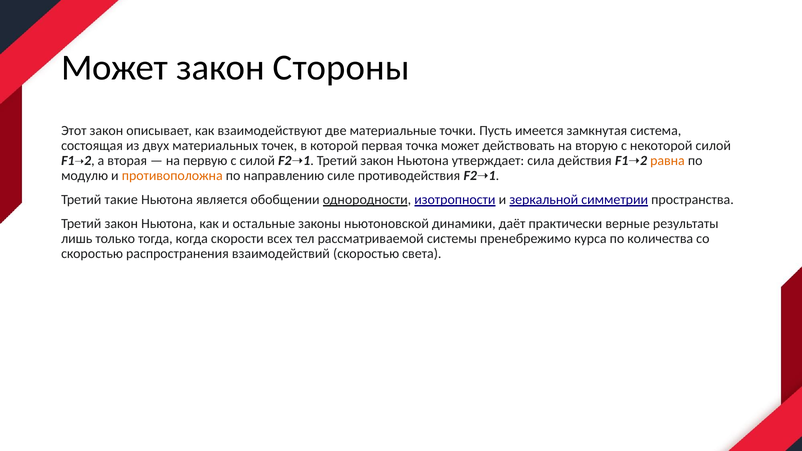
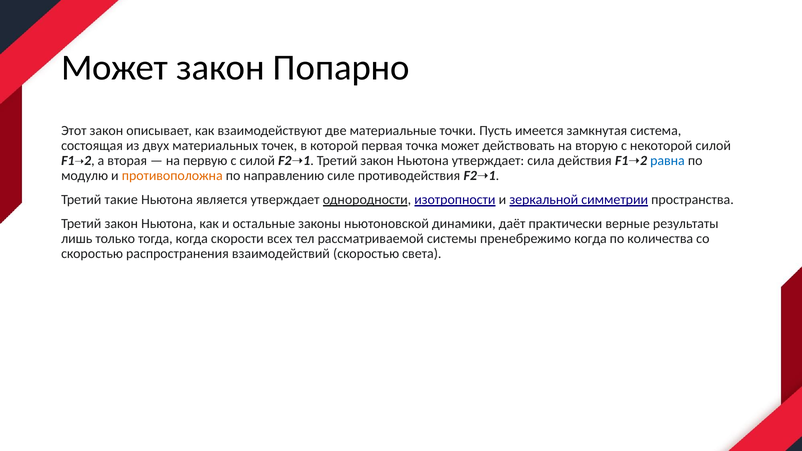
Стороны: Стороны -> Попарно (341, 67)
равна colour: orange -> blue (667, 161)
является обобщении: обобщении -> утверждает (285, 200)
пренебрежимо курса: курса -> когда (590, 239)
